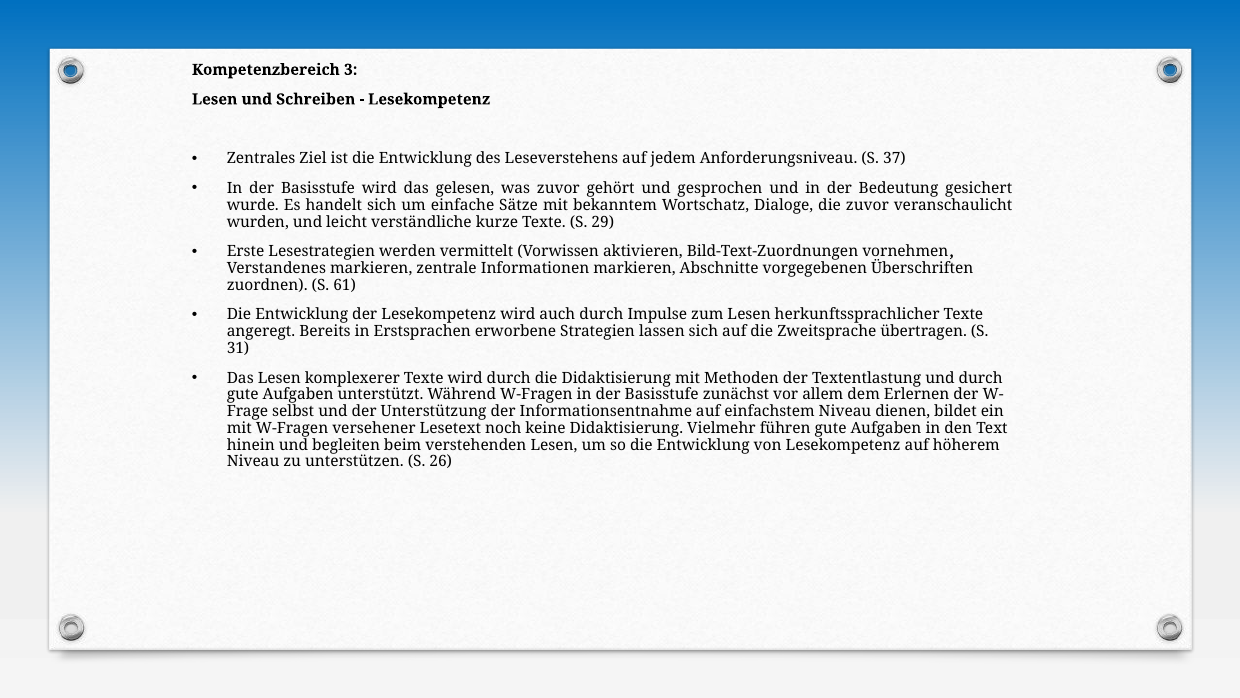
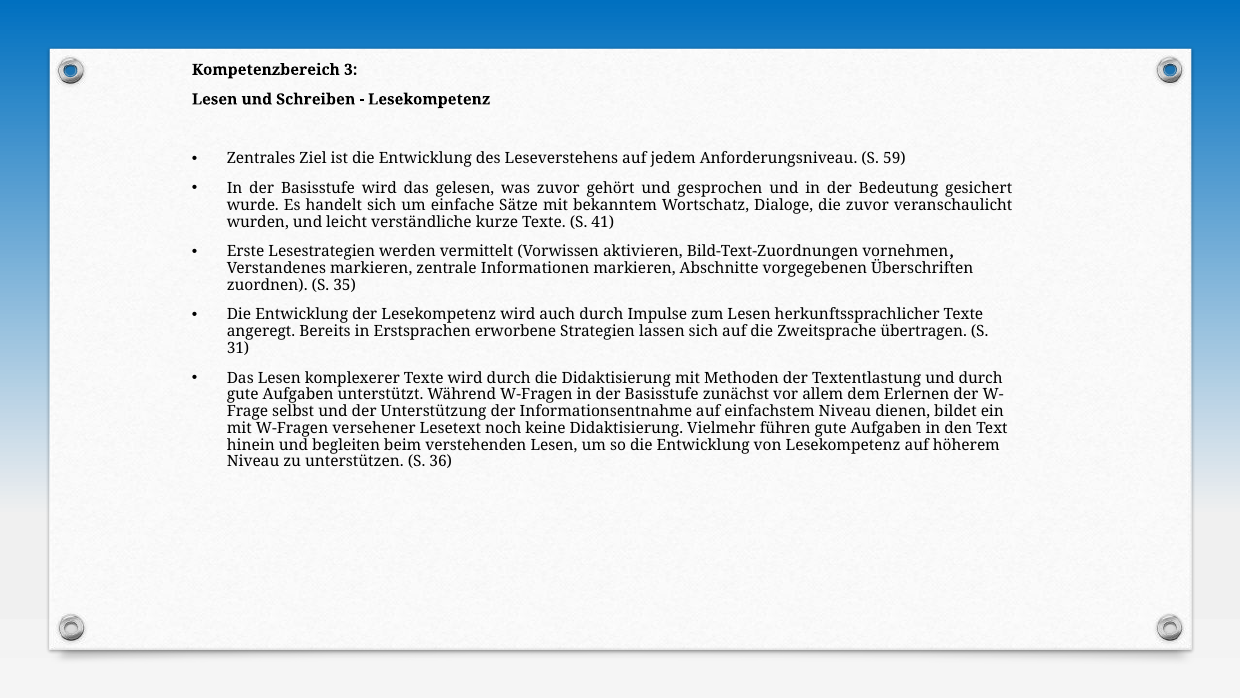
37: 37 -> 59 (894, 159)
29: 29 -> 41 (603, 222)
61: 61 -> 35 (345, 285)
26: 26 -> 36 (441, 461)
